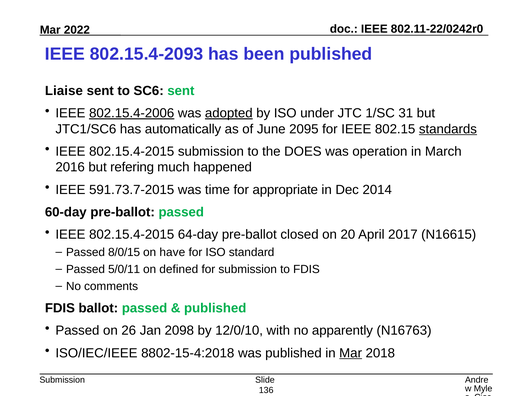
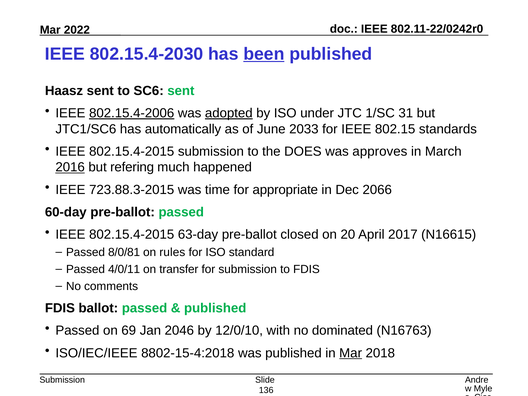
802.15.4-2093: 802.15.4-2093 -> 802.15.4-2030 (147, 54)
been underline: none -> present (264, 54)
Liaise: Liaise -> Haasz (64, 91)
2095: 2095 -> 2033 (304, 129)
standards underline: present -> none (448, 129)
operation: operation -> approves (380, 151)
2016 underline: none -> present (70, 167)
591.73.7-2015: 591.73.7-2015 -> 723.88.3-2015 (132, 190)
2014: 2014 -> 2066 (377, 190)
64-day: 64-day -> 63-day (198, 235)
8/0/15: 8/0/15 -> 8/0/81 (124, 252)
have: have -> rules (172, 252)
5/0/11: 5/0/11 -> 4/0/11 (124, 269)
defined: defined -> transfer (179, 269)
26: 26 -> 69 (129, 331)
2098: 2098 -> 2046 (179, 331)
apparently: apparently -> dominated (342, 331)
